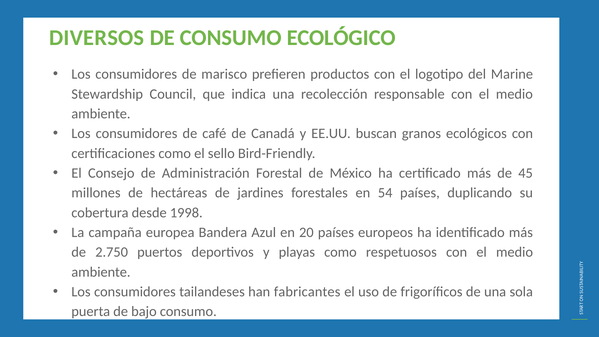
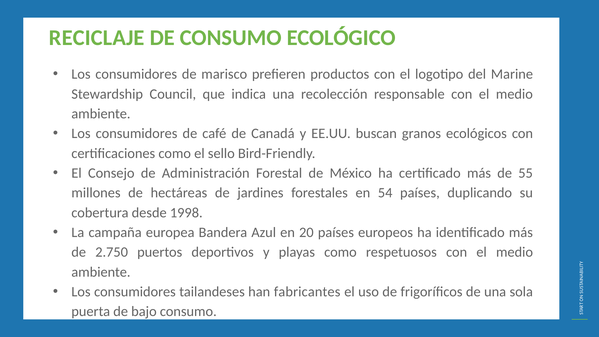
DIVERSOS: DIVERSOS -> RECICLAJE (97, 38)
45: 45 -> 55 (526, 173)
